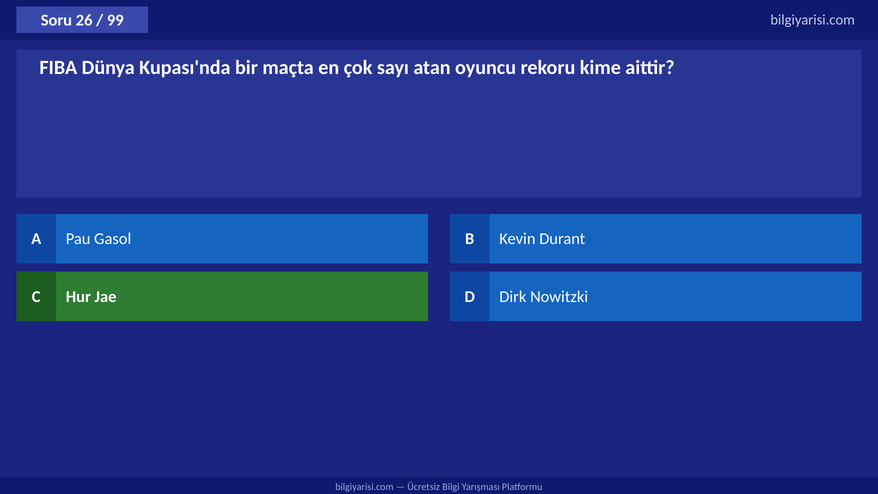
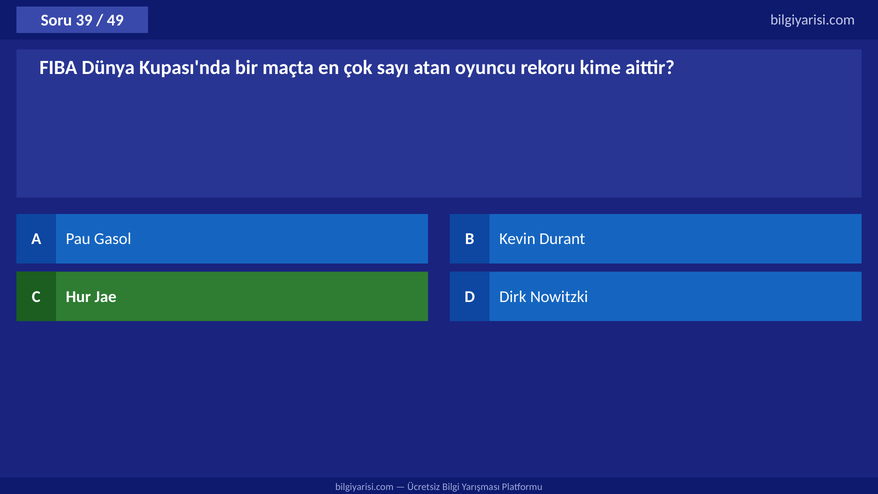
26: 26 -> 39 (84, 20)
99: 99 -> 49 (115, 20)
